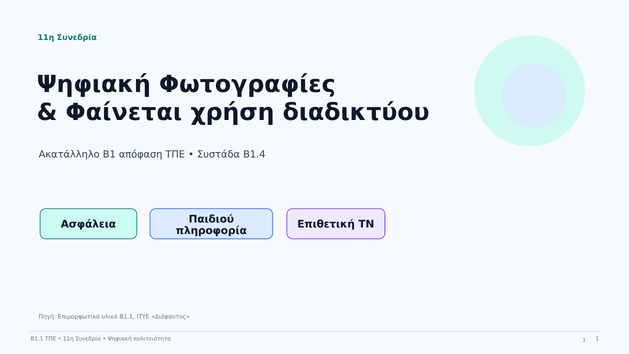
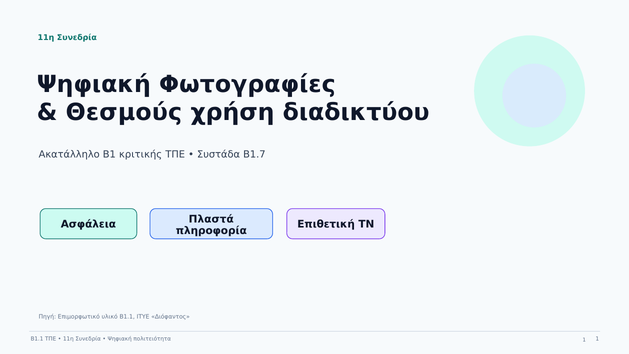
Φαίνεται: Φαίνεται -> Θεσμούς (124, 112)
απόφαση: απόφαση -> κριτικής (141, 154)
Β1.4: Β1.4 -> Β1.7 (254, 154)
Παιδιού: Παιδιού -> Πλαστά (211, 219)
